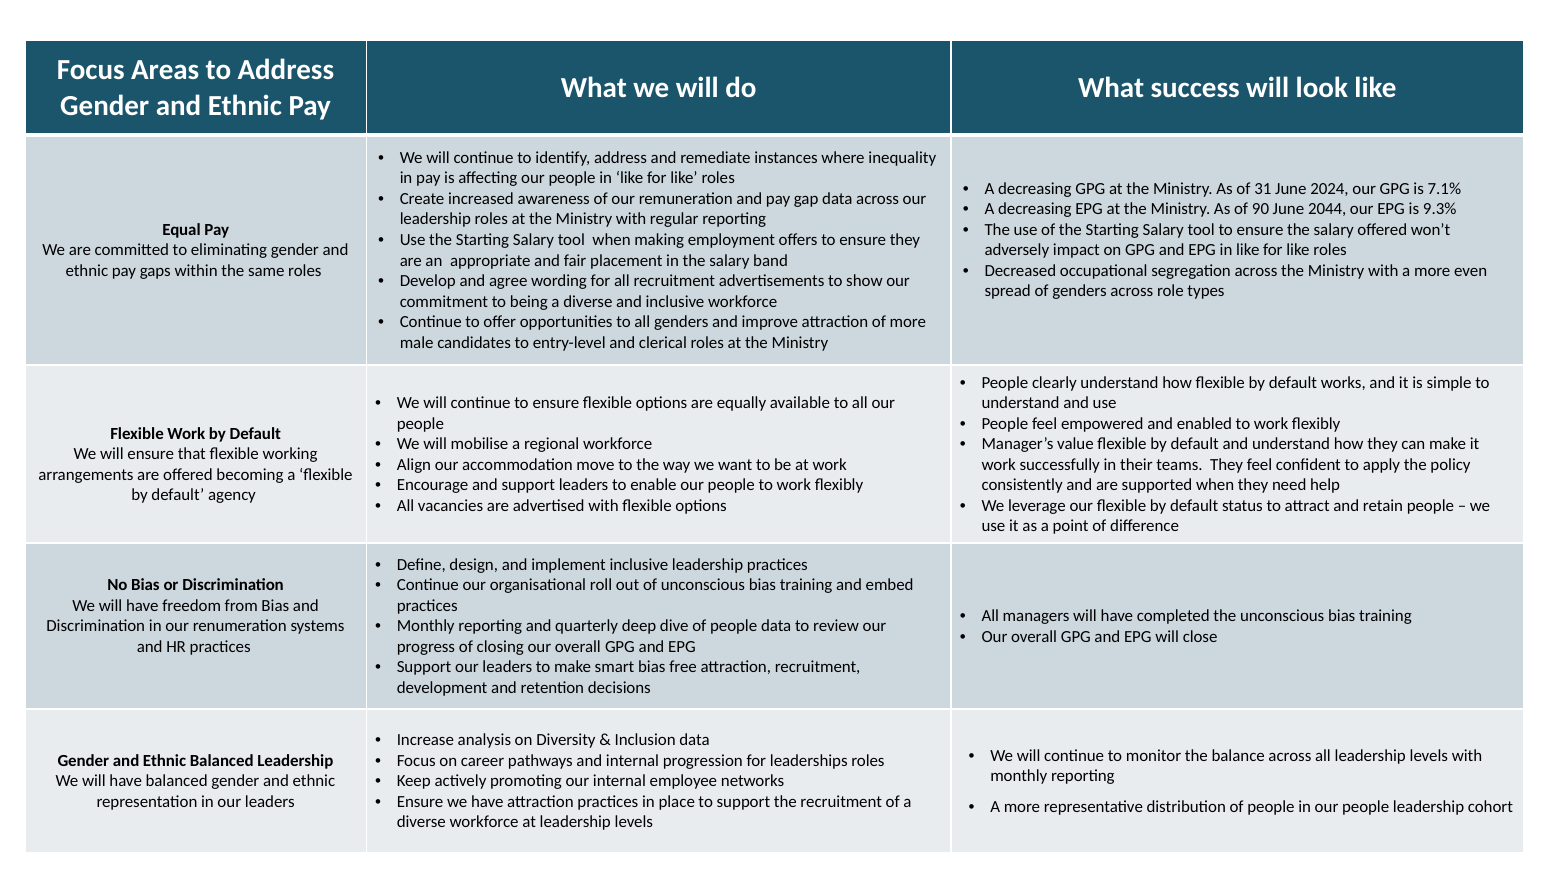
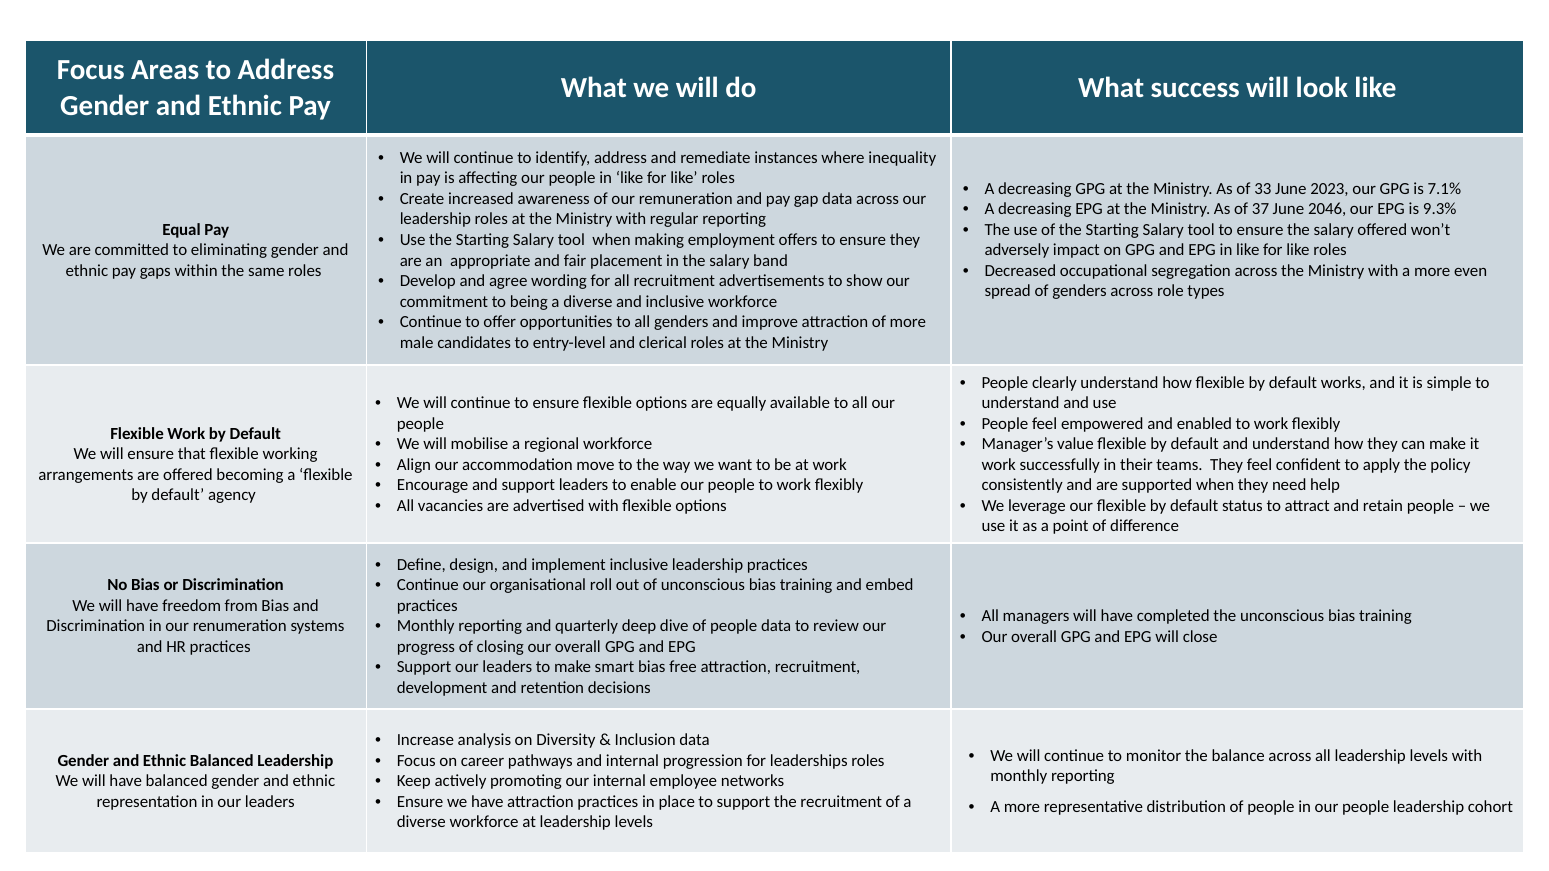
31: 31 -> 33 (1263, 189)
2024: 2024 -> 2023 (1329, 189)
90: 90 -> 37 (1261, 209)
2044: 2044 -> 2046 (1327, 209)
